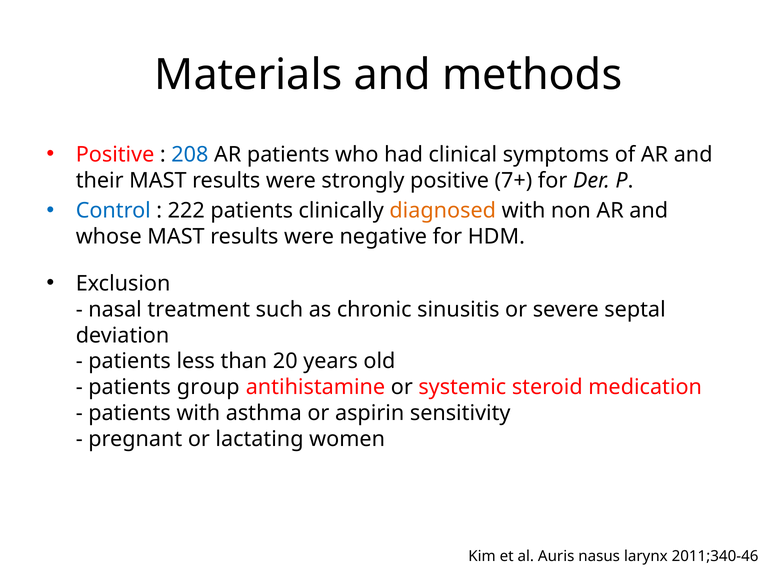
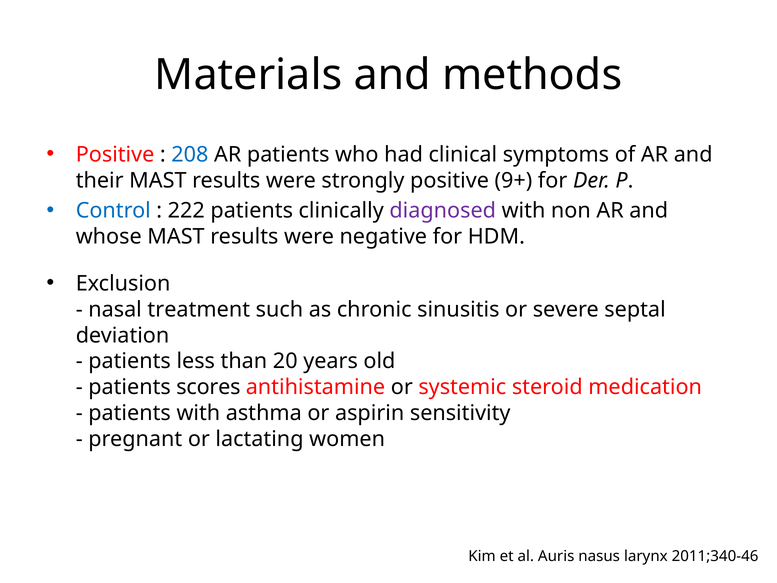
7+: 7+ -> 9+ (513, 180)
diagnosed colour: orange -> purple (443, 211)
group: group -> scores (208, 387)
